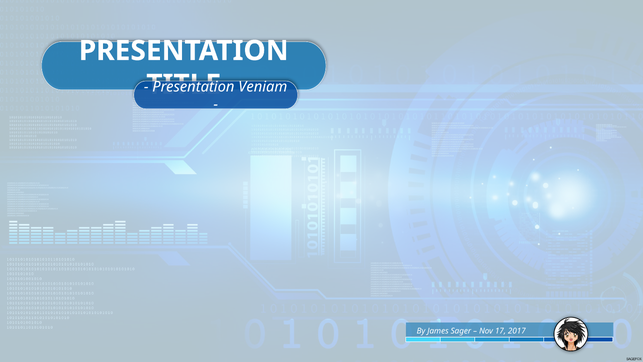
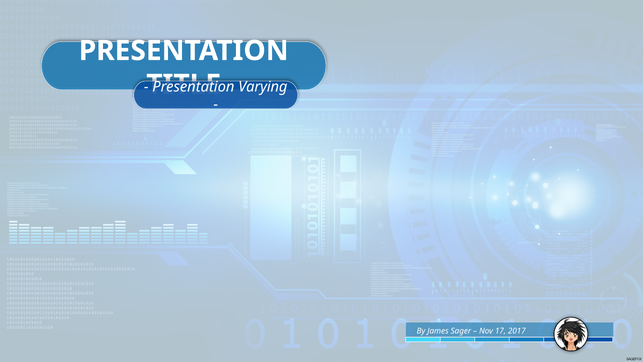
Veniam: Veniam -> Varying (263, 87)
